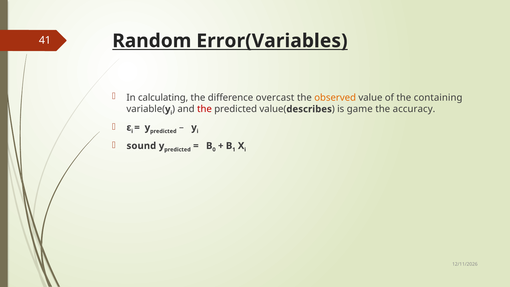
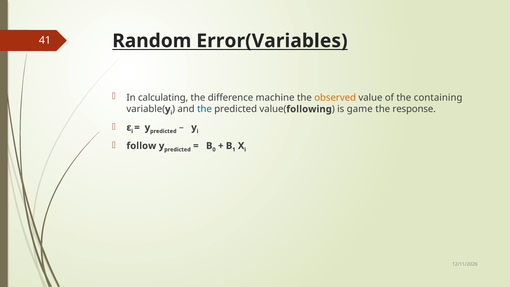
overcast: overcast -> machine (275, 98)
the colour: red -> blue (204, 109)
describes: describes -> following (309, 109)
accuracy: accuracy -> response (414, 109)
sound: sound -> follow (141, 146)
